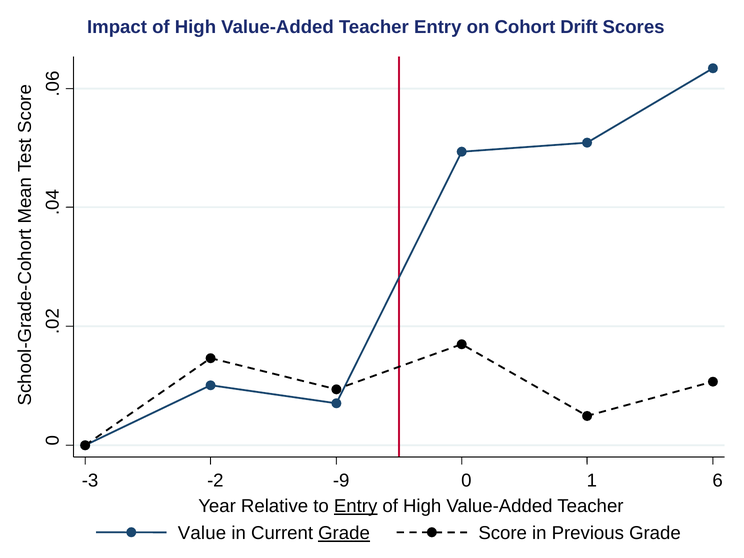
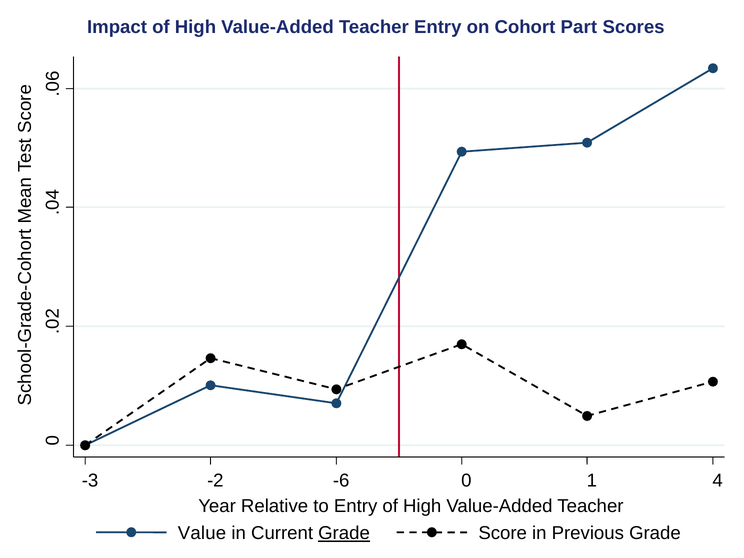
Drift: Drift -> Part (579, 27)
-9: -9 -> -6 (341, 481)
1 6: 6 -> 4 (718, 481)
Entry underline: present -> none (356, 506)
